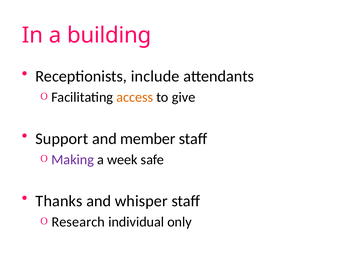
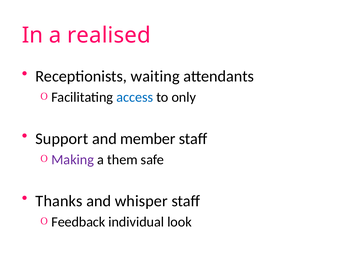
building: building -> realised (109, 35)
include: include -> waiting (155, 76)
access colour: orange -> blue (135, 97)
give: give -> only (184, 97)
week: week -> them (122, 160)
Research: Research -> Feedback (78, 222)
only: only -> look (180, 222)
